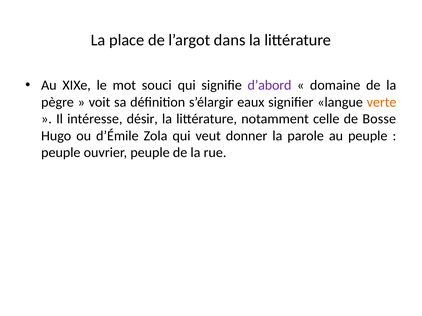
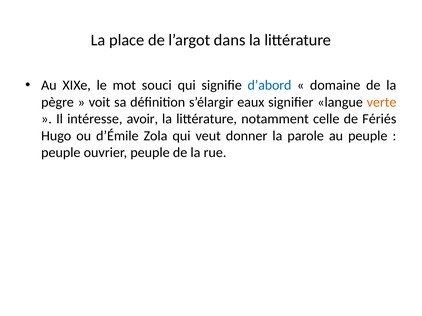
d’abord colour: purple -> blue (269, 85)
désir: désir -> avoir (142, 119)
Bosse: Bosse -> Fériés (379, 119)
